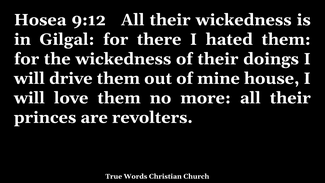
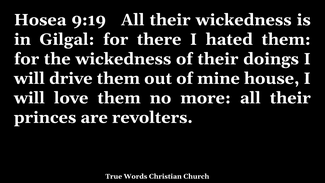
9:12: 9:12 -> 9:19 (89, 20)
